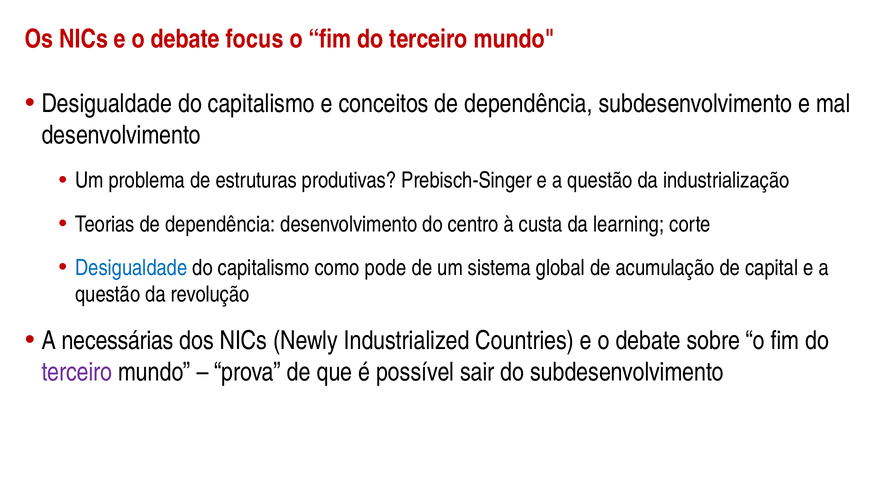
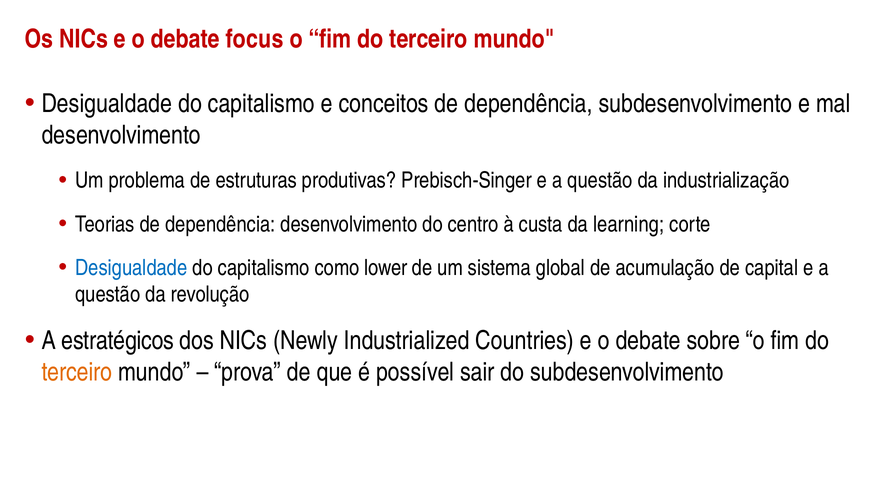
pode: pode -> lower (386, 268)
necessárias: necessárias -> estratégicos (118, 341)
terceiro colour: purple -> orange (77, 372)
